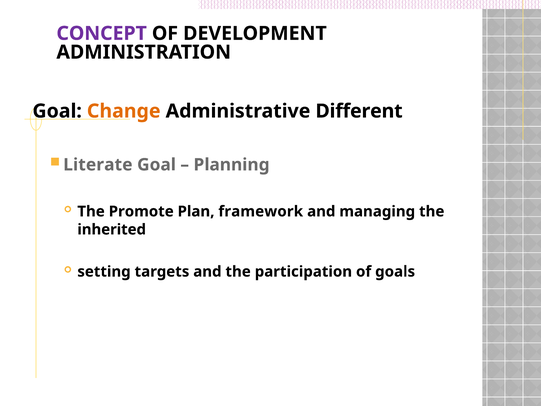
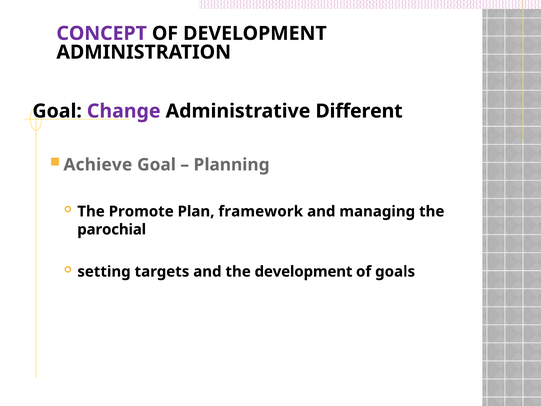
Change colour: orange -> purple (124, 111)
Literate: Literate -> Achieve (98, 165)
inherited: inherited -> parochial (112, 229)
the participation: participation -> development (303, 271)
